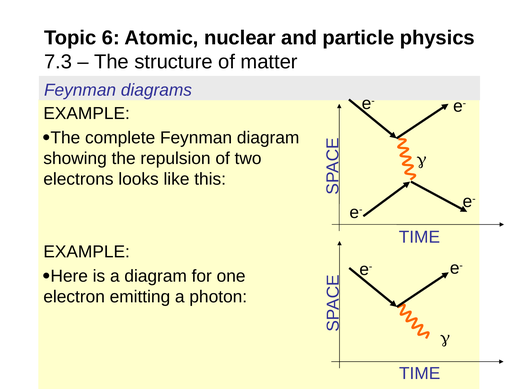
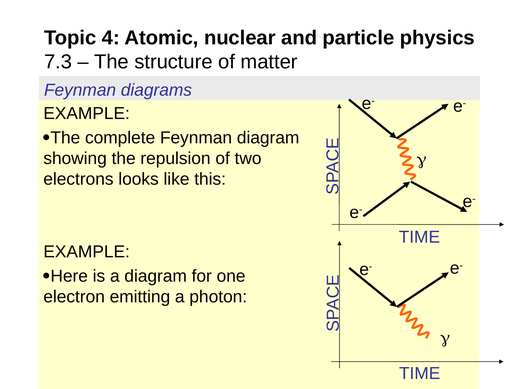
6: 6 -> 4 (111, 38)
